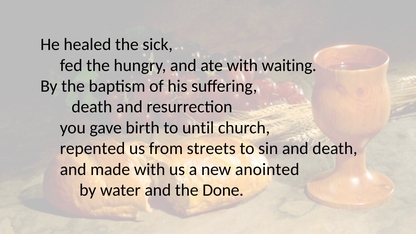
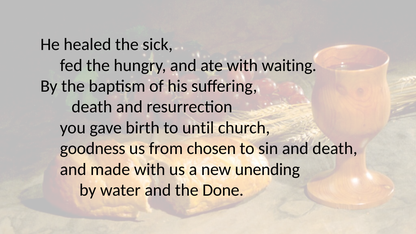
repented: repented -> goodness (93, 149)
streets: streets -> chosen (211, 149)
anointed: anointed -> unending (267, 169)
